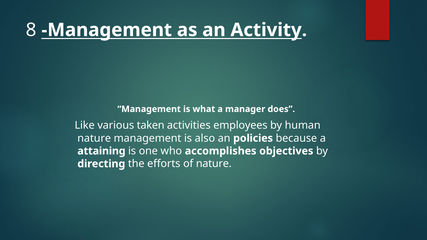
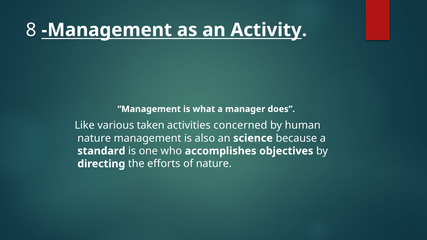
employees: employees -> concerned (240, 125)
policies: policies -> science (253, 138)
attaining: attaining -> standard (101, 151)
